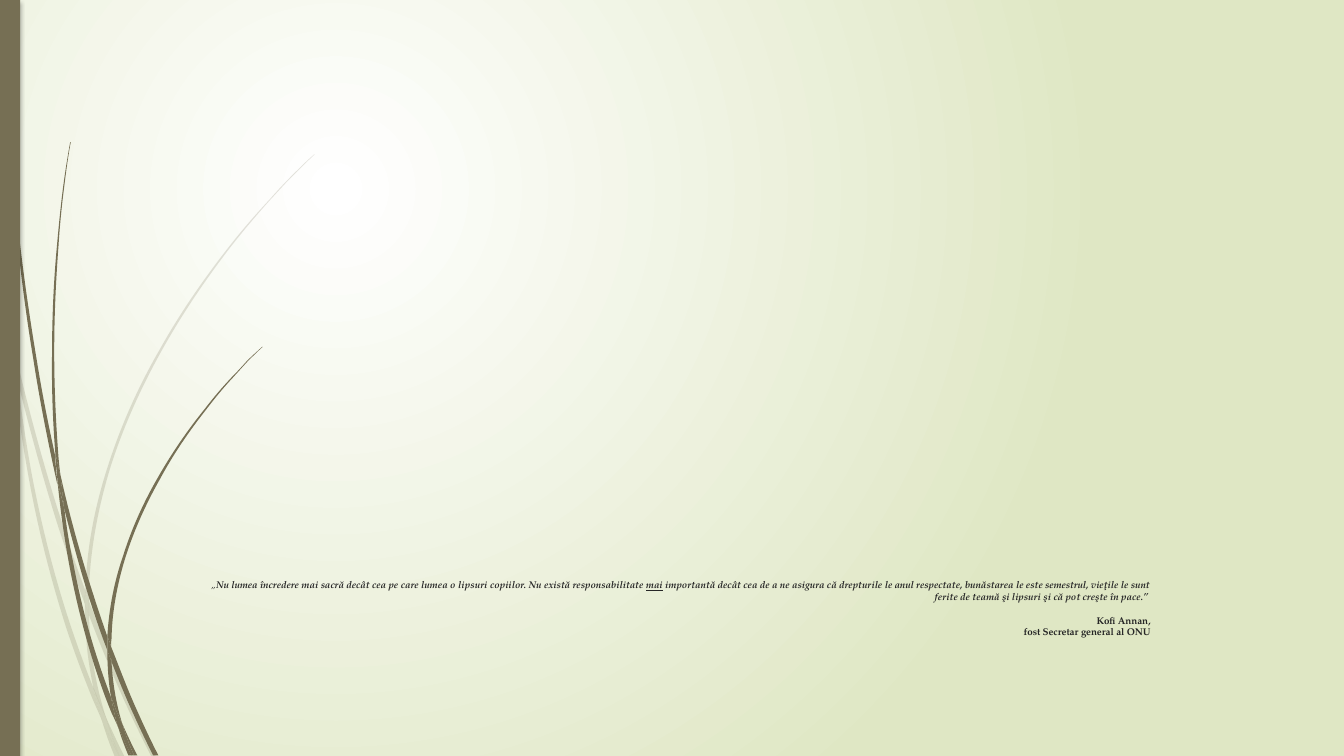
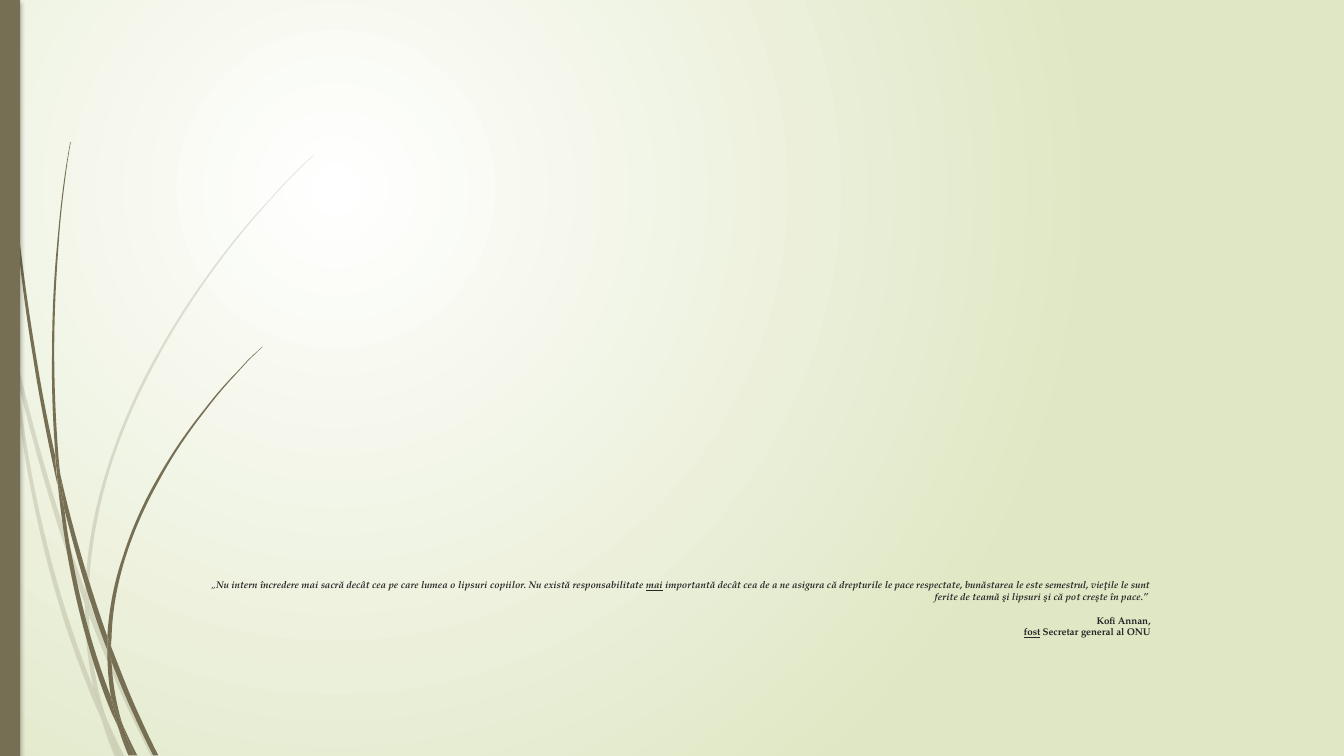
„Nu lumea: lumea -> intern (244, 586)
le anul: anul -> pace (904, 586)
fost underline: none -> present (1032, 633)
